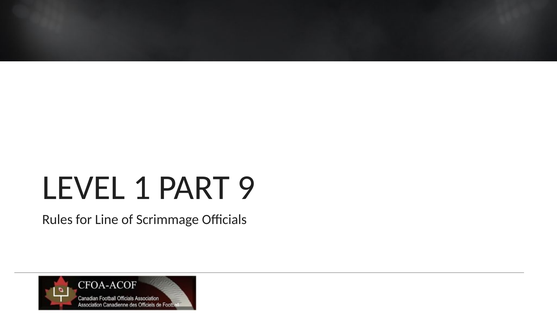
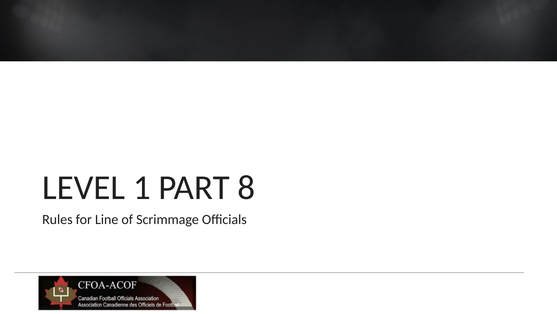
9: 9 -> 8 (246, 187)
